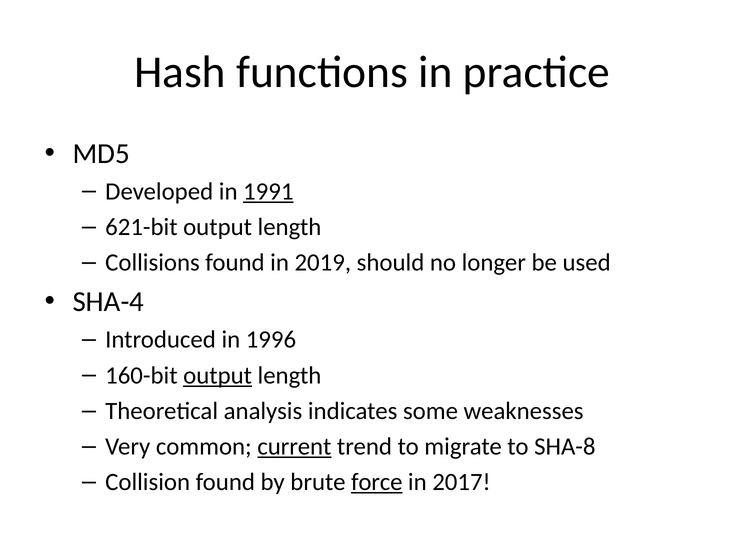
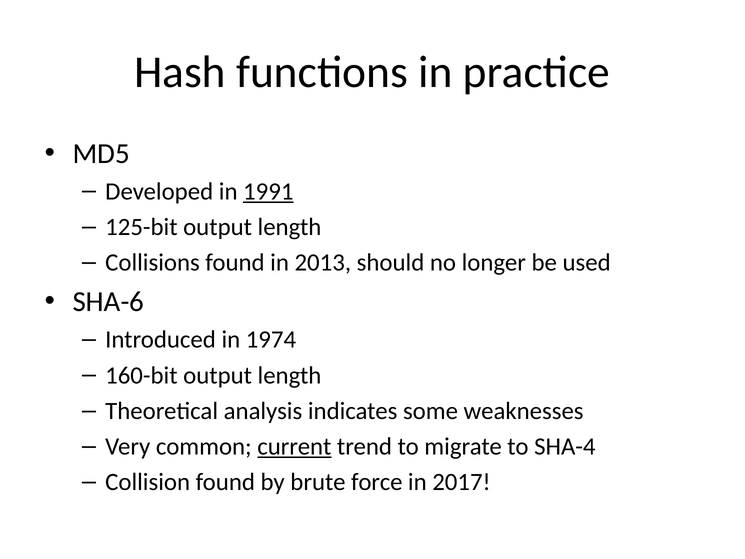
621-bit: 621-bit -> 125-bit (141, 227)
2019: 2019 -> 2013 (323, 263)
SHA-4: SHA-4 -> SHA-6 (108, 302)
1996: 1996 -> 1974 (271, 340)
output underline: present -> none (218, 375)
SHA-8: SHA-8 -> SHA-4 (565, 446)
force underline: present -> none (377, 482)
